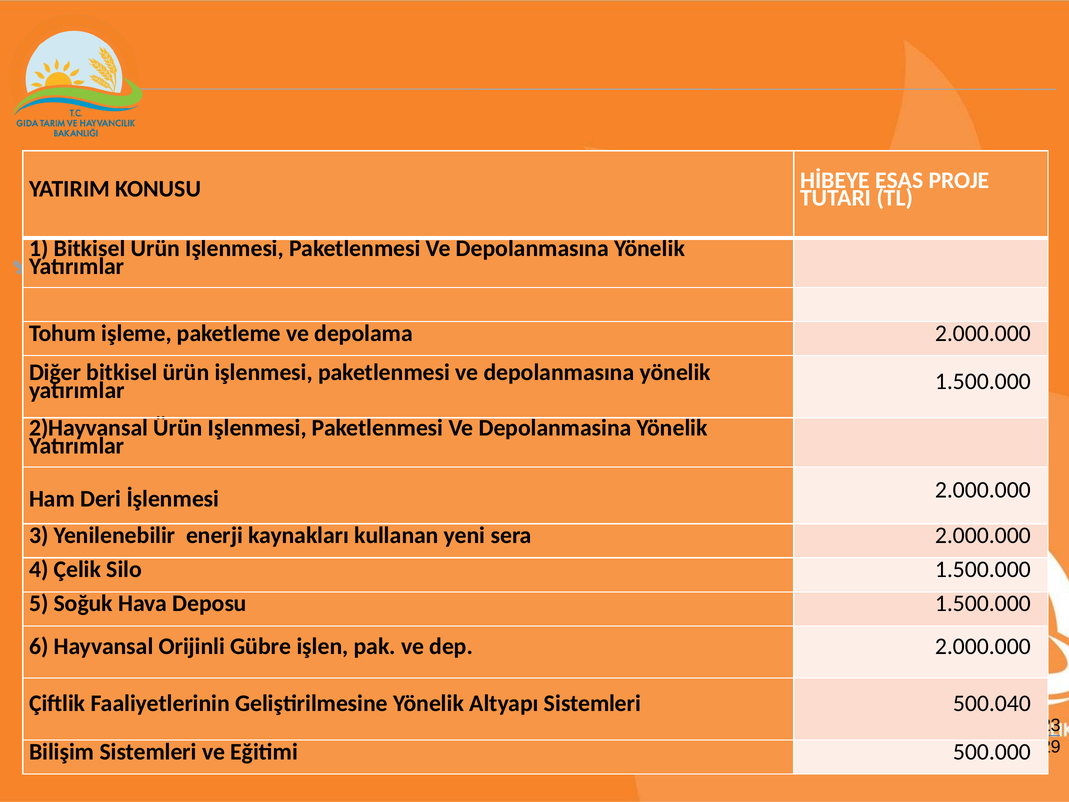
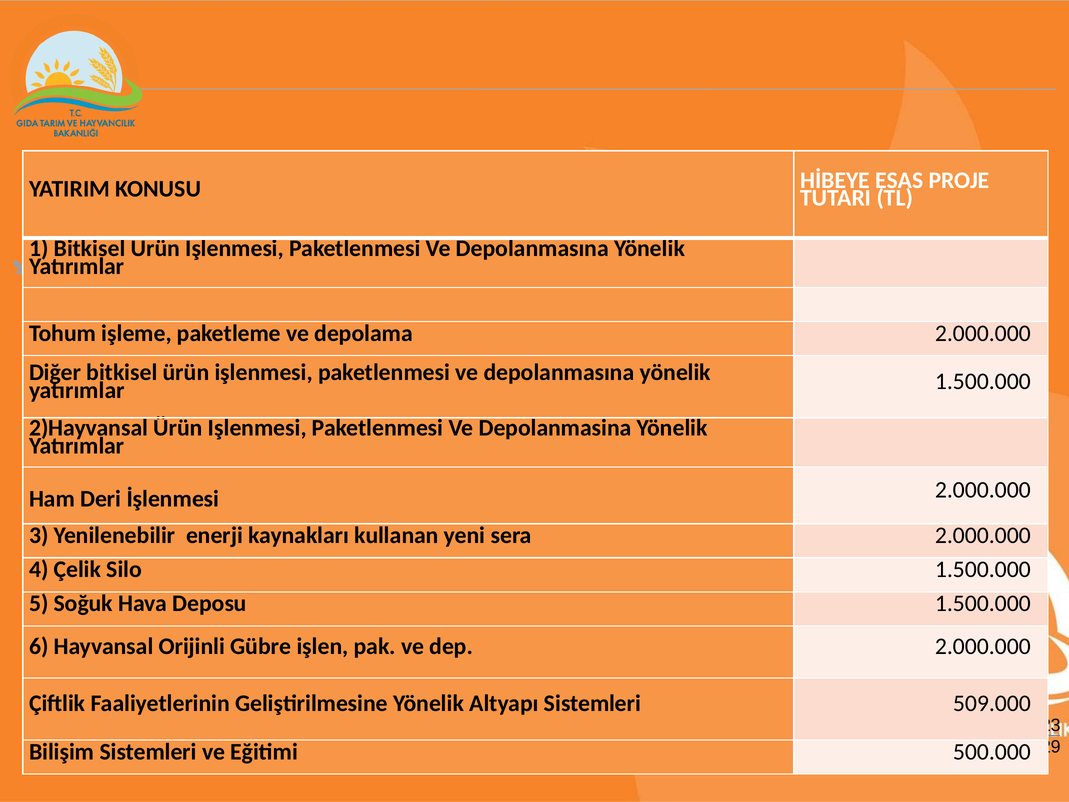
500.040: 500.040 -> 509.000 (992, 703)
